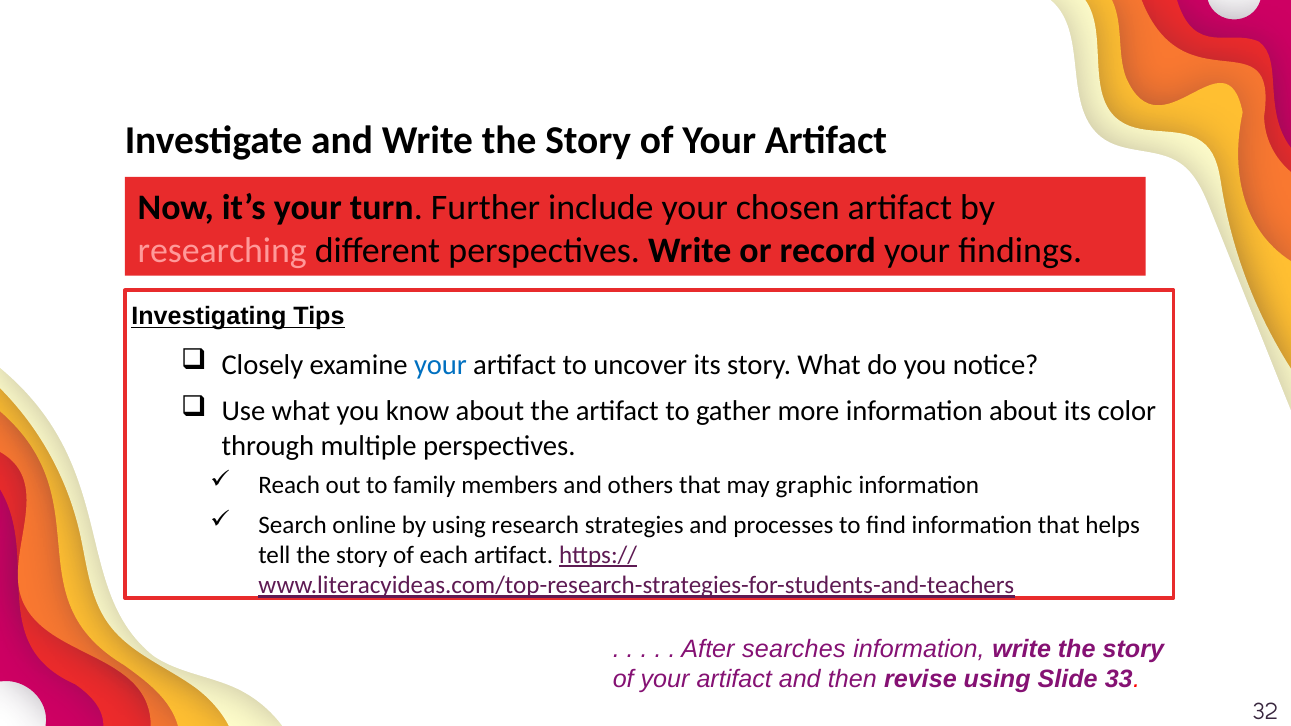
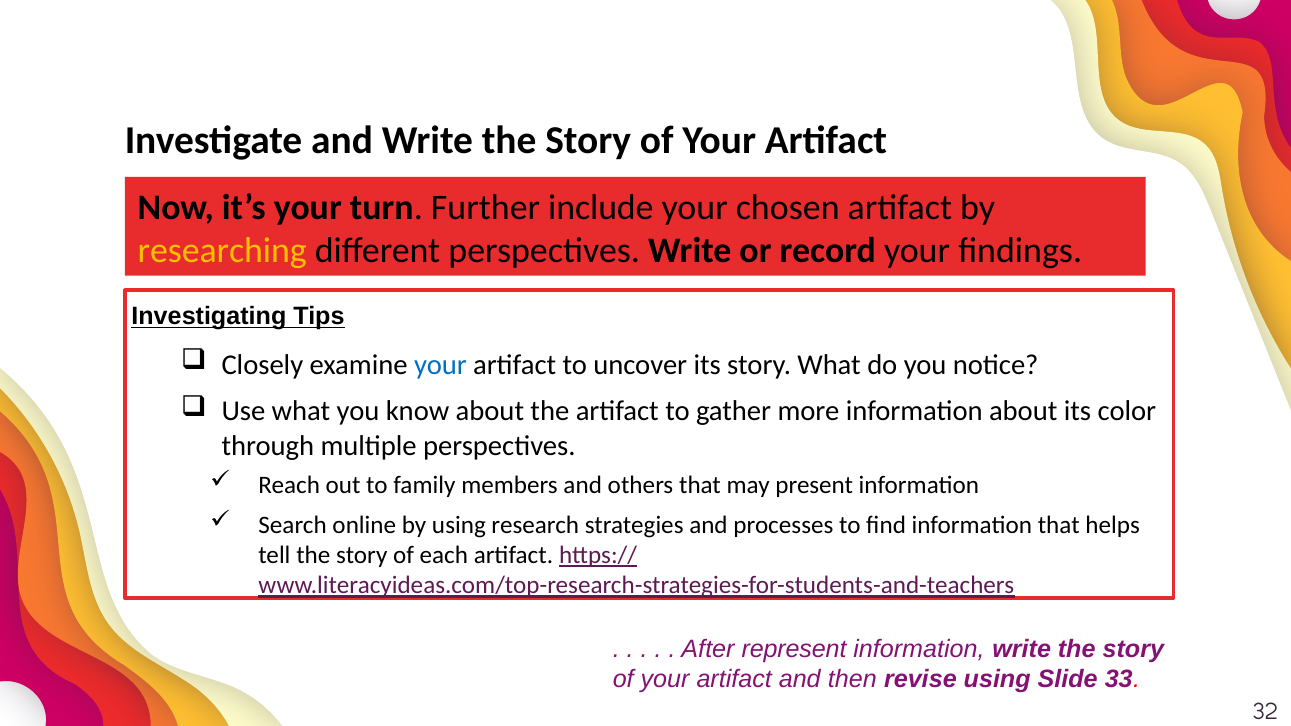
researching colour: pink -> yellow (222, 250)
graphic: graphic -> present (814, 486)
searches: searches -> represent (794, 649)
